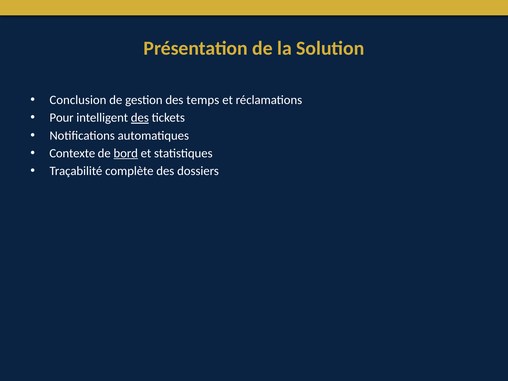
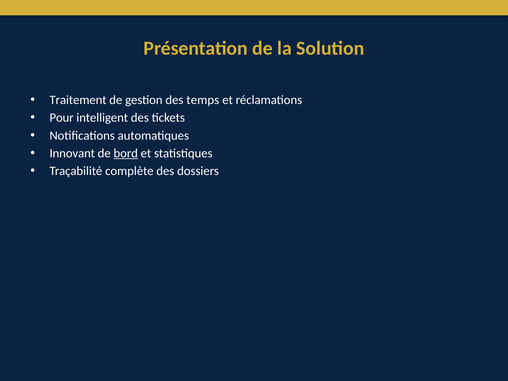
Conclusion: Conclusion -> Traitement (78, 100)
des underline: present -> none (140, 118)
Contexte: Contexte -> Innovant (72, 153)
